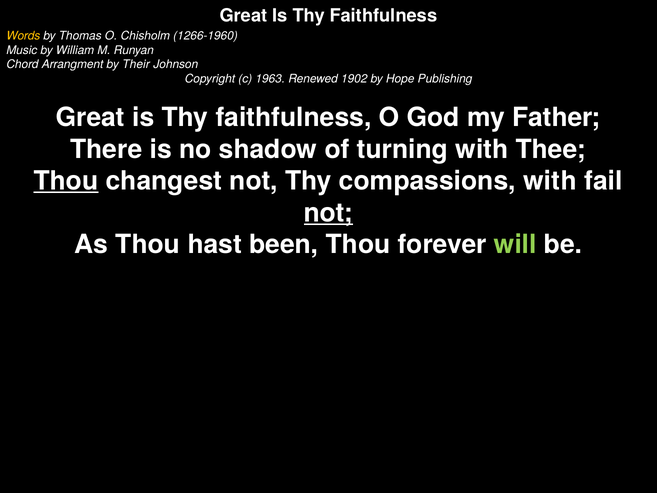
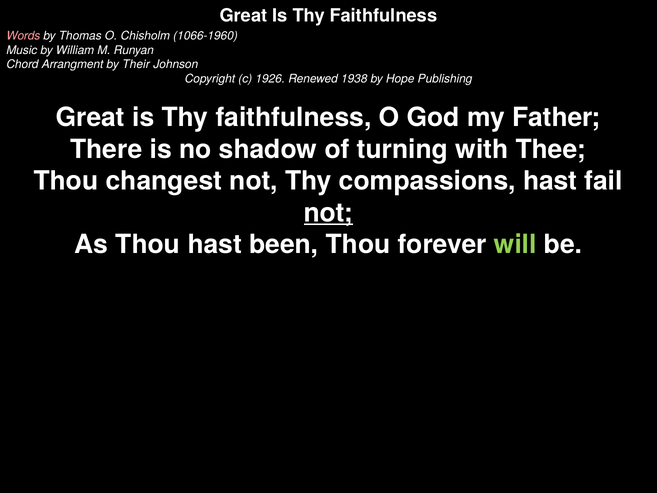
Words colour: yellow -> pink (23, 36)
1266-1960: 1266-1960 -> 1066-1960 (205, 36)
1963: 1963 -> 1926 (270, 79)
1902: 1902 -> 1938 (354, 79)
Thou underline: present -> none (66, 181)
compassions with: with -> hast (550, 181)
